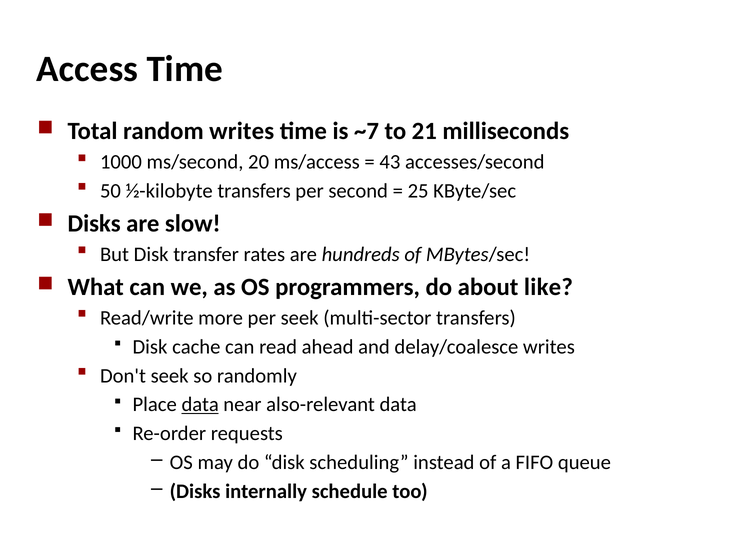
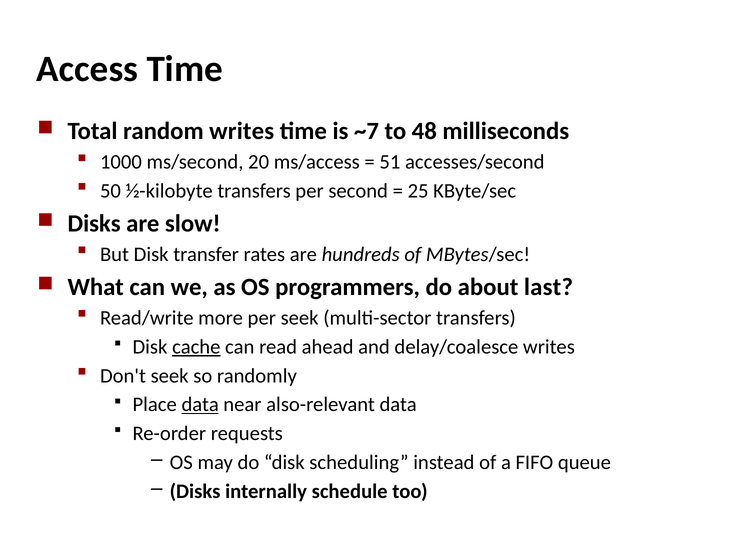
21: 21 -> 48 (424, 131)
43: 43 -> 51 (390, 162)
like: like -> last (548, 287)
cache underline: none -> present (196, 347)
